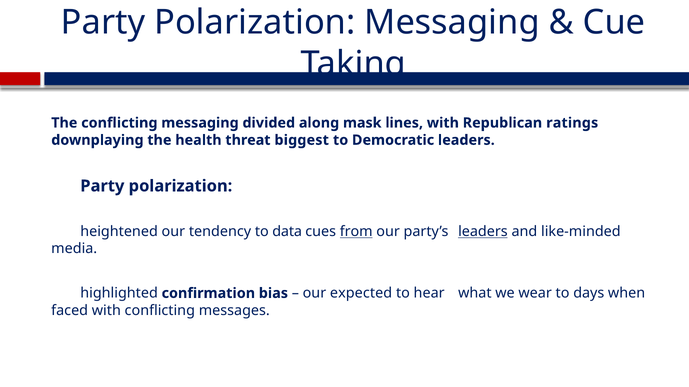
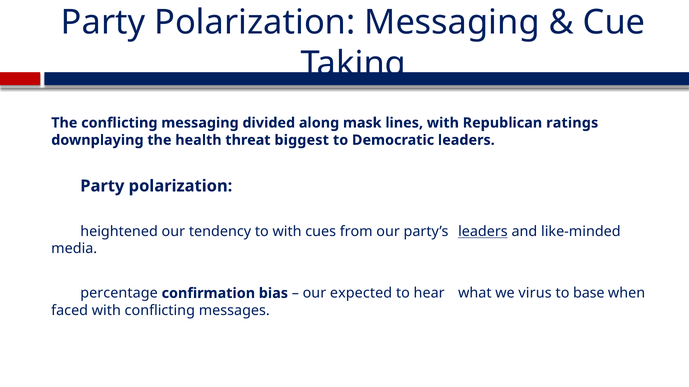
to data: data -> with (287, 232)
from underline: present -> none (356, 232)
highlighted: highlighted -> percentage (119, 294)
wear: wear -> virus (535, 294)
days: days -> base (589, 294)
